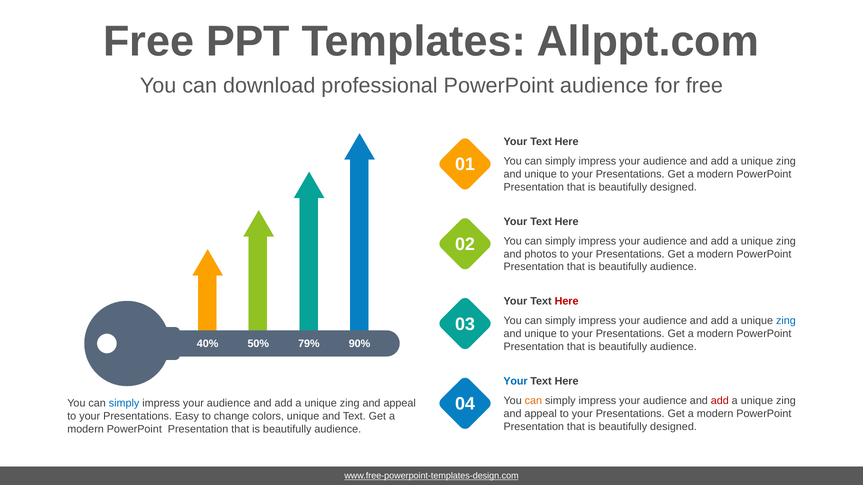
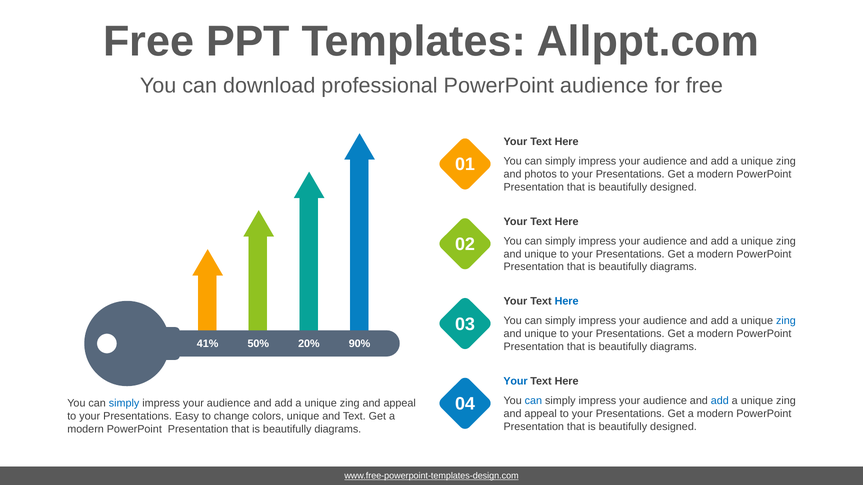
unique: unique -> photos (541, 174)
photos: photos -> unique (541, 254)
audience: audience -> diagrams (673, 267)
Here colour: red -> blue (567, 302)
40%: 40% -> 41% (208, 344)
79%: 79% -> 20% (309, 344)
audience: audience -> diagrams (673, 347)
can colour: orange -> blue (533, 401)
add colour: red -> blue (720, 401)
audience: audience -> diagrams (338, 430)
